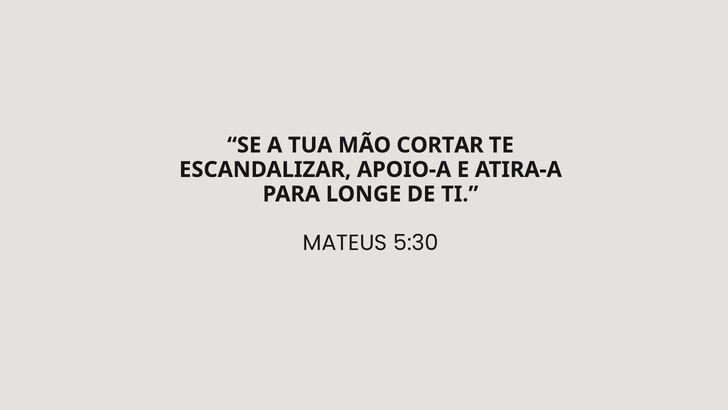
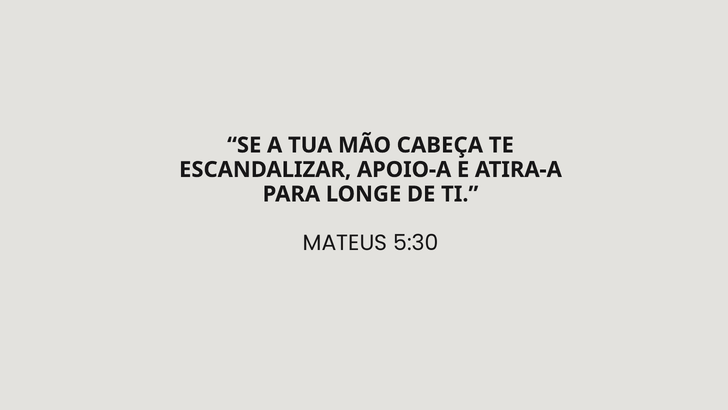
CORTAR: CORTAR -> CABEÇA (440, 145)
